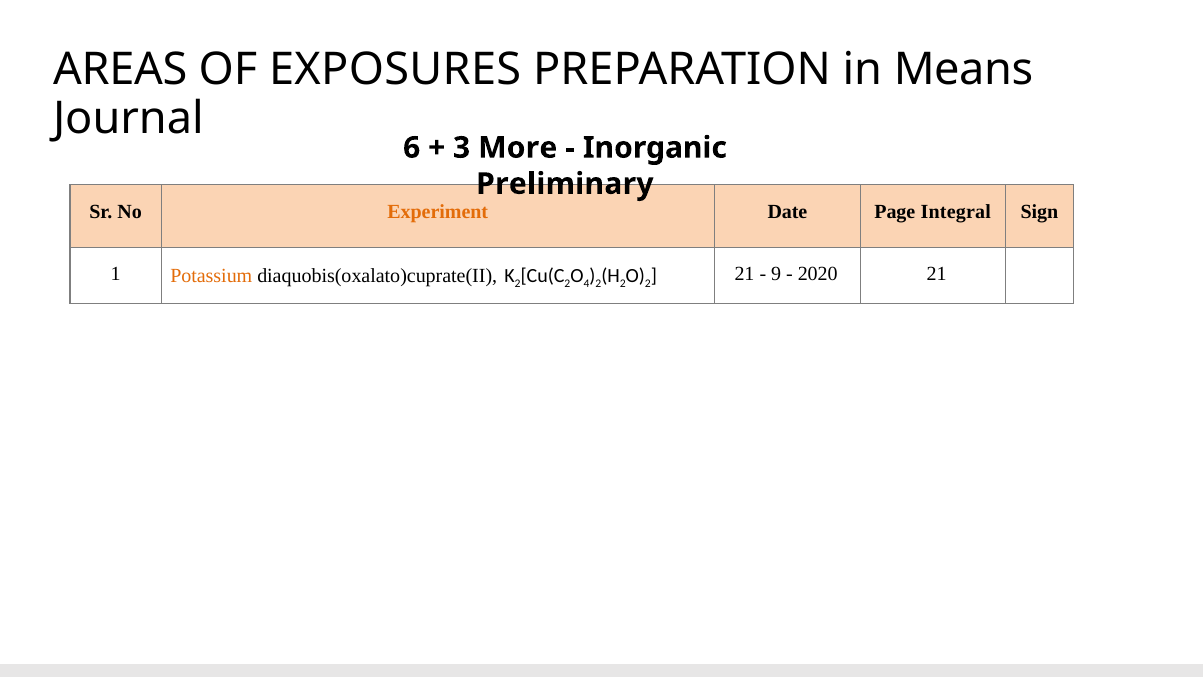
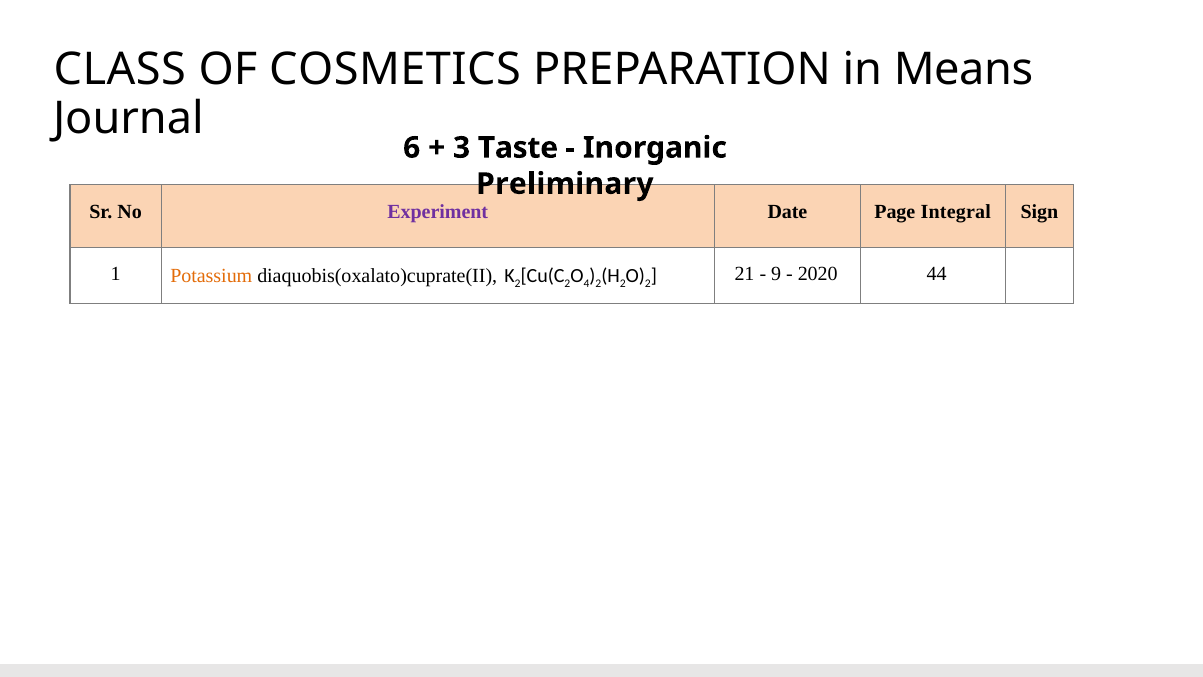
AREAS: AREAS -> CLASS (120, 70)
EXPOSURES: EXPOSURES -> COSMETICS (395, 70)
More: More -> Taste (518, 148)
Experiment colour: orange -> purple (438, 211)
2020 21: 21 -> 44 (937, 274)
